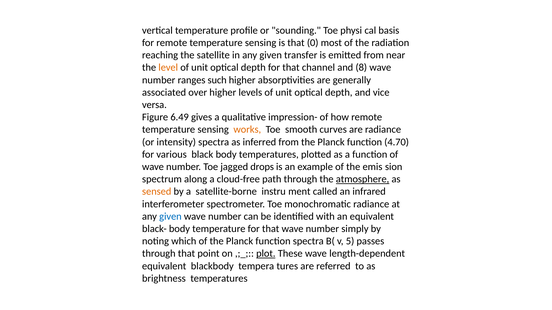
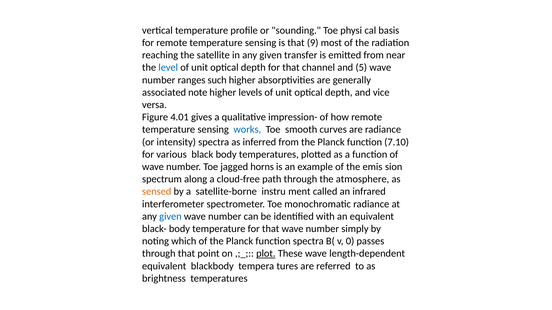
0: 0 -> 9 (313, 43)
level colour: orange -> blue (168, 68)
8: 8 -> 5 (361, 68)
over: over -> note (198, 93)
6.49: 6.49 -> 4.01 (180, 117)
works colour: orange -> blue (247, 130)
4.70: 4.70 -> 7.10 (397, 142)
drops: drops -> horns (262, 167)
atmosphere underline: present -> none (363, 179)
5: 5 -> 0 (350, 242)
